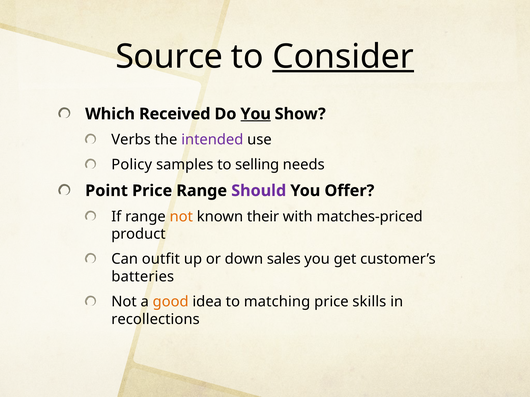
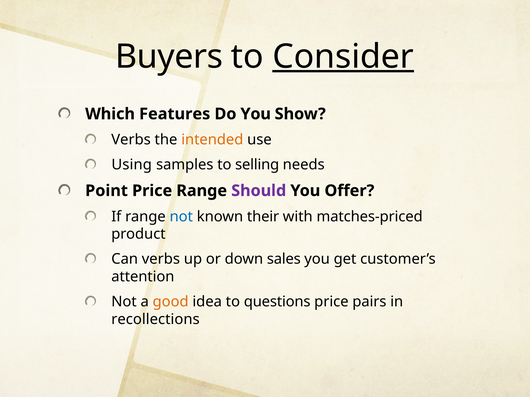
Source: Source -> Buyers (169, 57)
Received: Received -> Features (175, 114)
You underline: present -> none (256, 114)
intended colour: purple -> orange (212, 140)
Policy: Policy -> Using (132, 165)
not colour: orange -> blue (181, 217)
Can outfit: outfit -> verbs (161, 259)
batteries: batteries -> attention (143, 277)
matching: matching -> questions (277, 302)
skills: skills -> pairs (369, 302)
